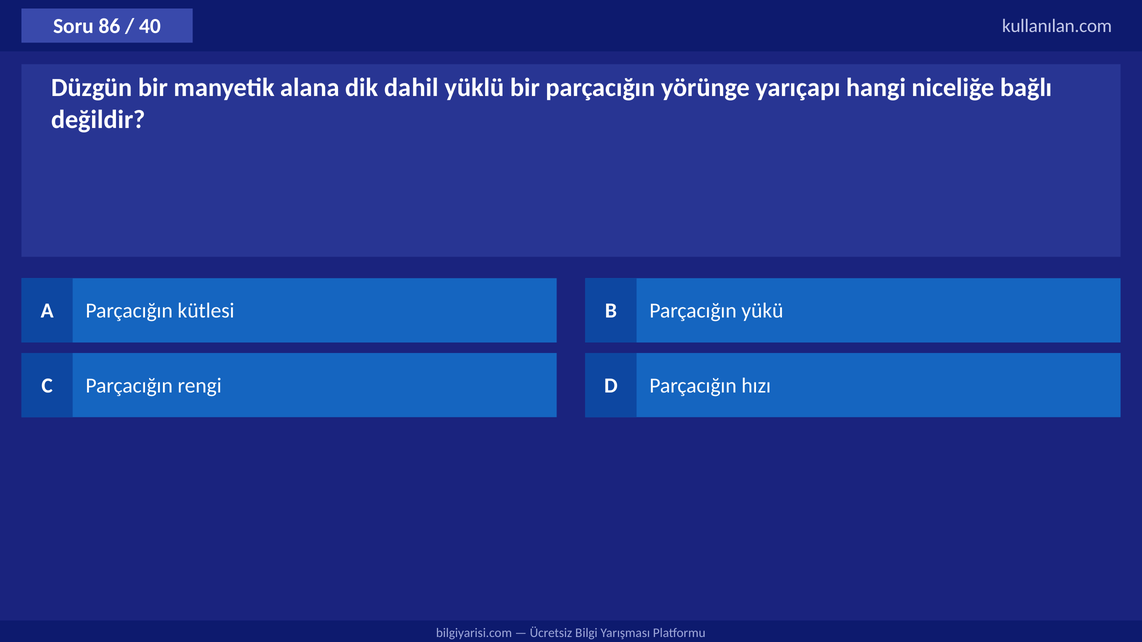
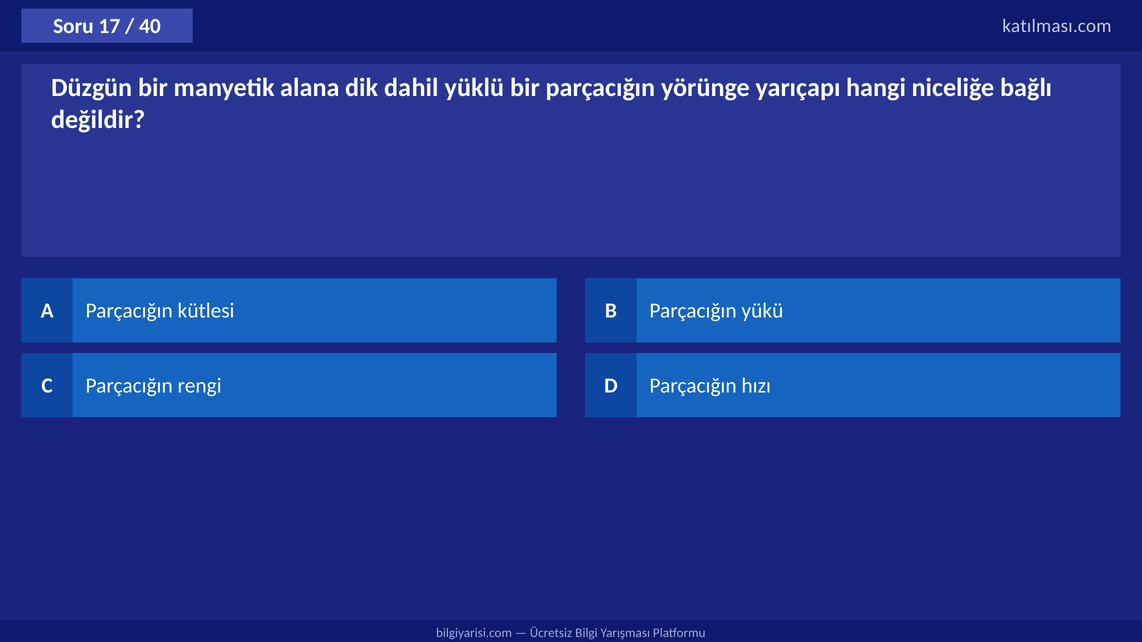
86: 86 -> 17 (109, 26)
kullanılan.com: kullanılan.com -> katılması.com (1057, 26)
